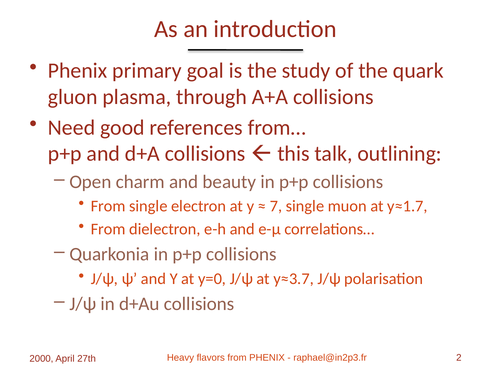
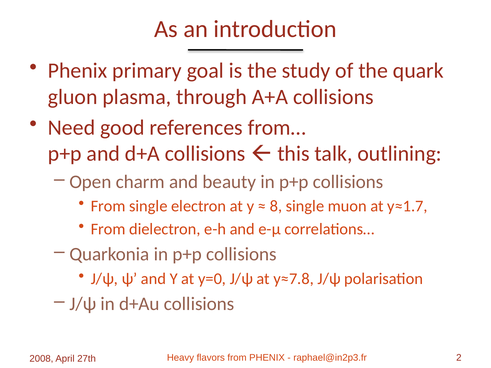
7: 7 -> 8 (276, 206)
y≈3.7: y≈3.7 -> y≈7.8 (294, 279)
2000: 2000 -> 2008 (41, 359)
